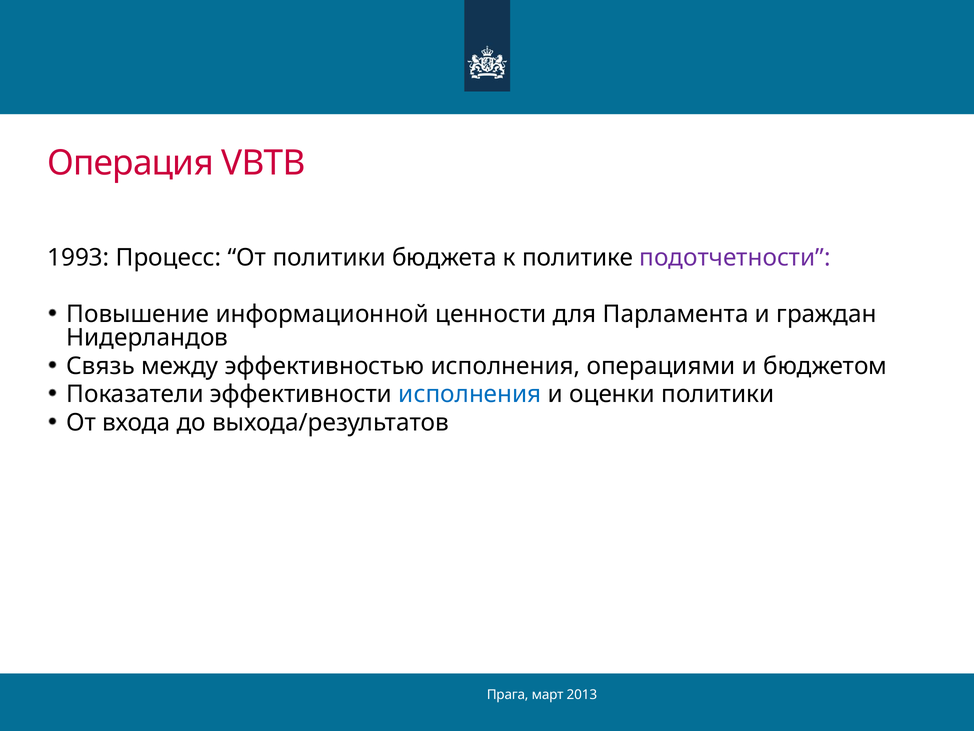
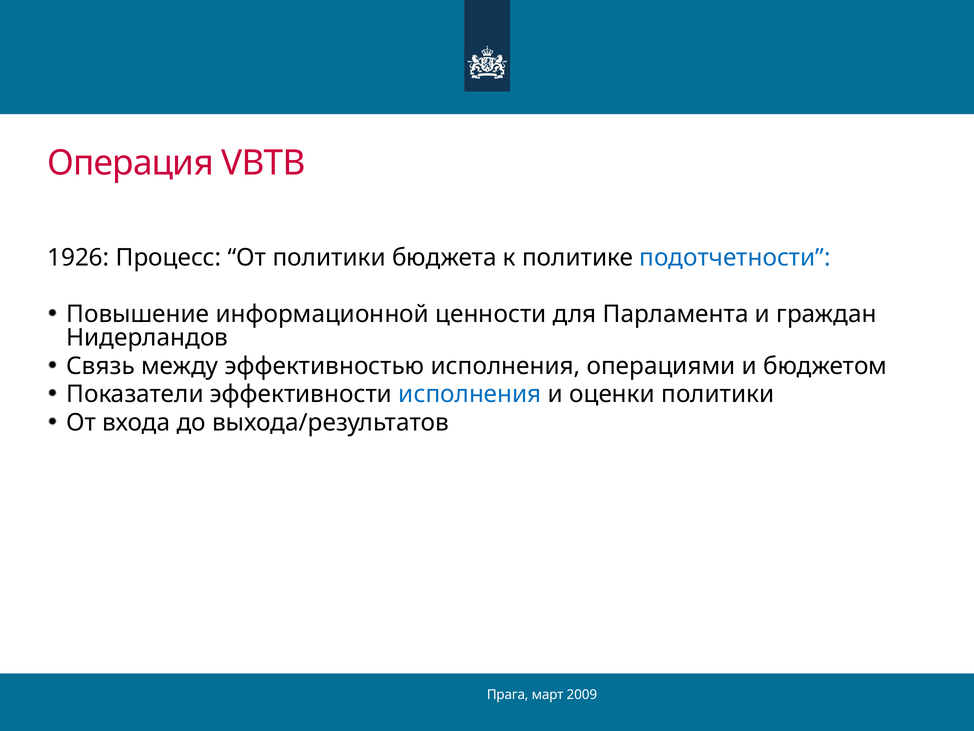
1993: 1993 -> 1926 (78, 258)
подотчетности colour: purple -> blue (735, 258)
2013: 2013 -> 2009 (582, 694)
